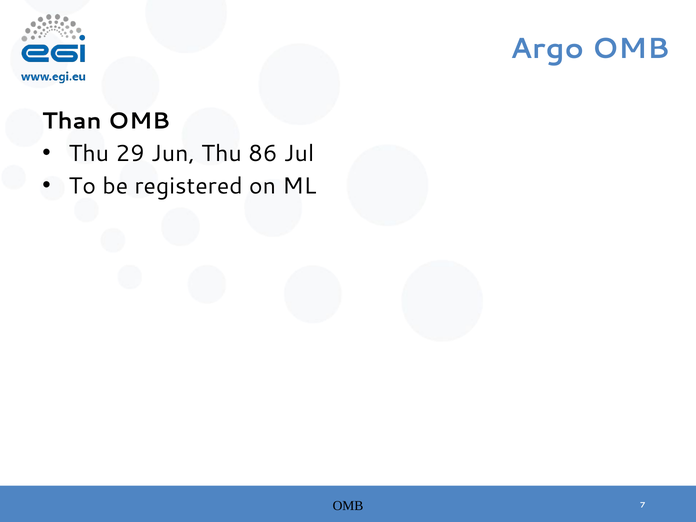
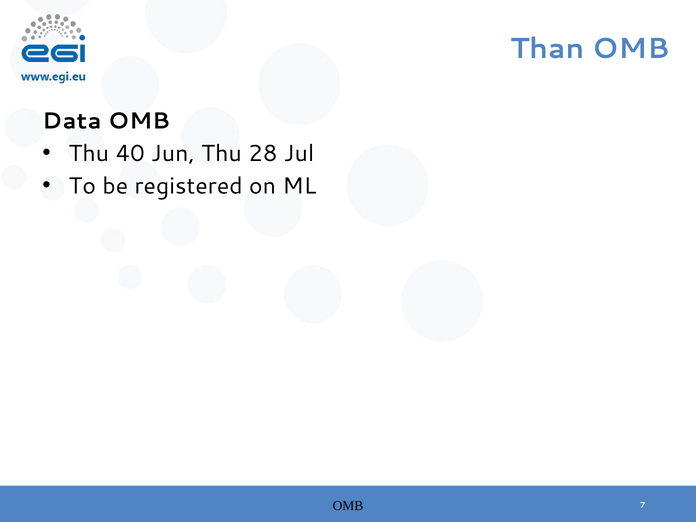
Argo: Argo -> Than (547, 49)
Than: Than -> Data (72, 121)
29: 29 -> 40 (130, 154)
86: 86 -> 28 (263, 154)
